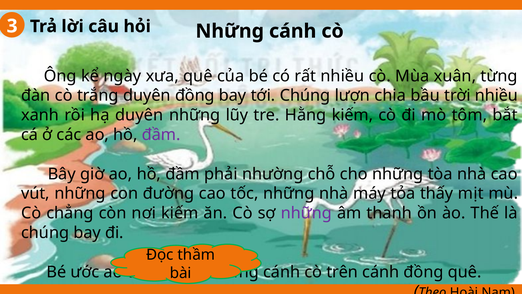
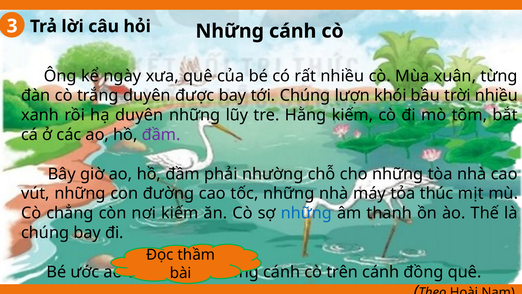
duyên đồng: đồng -> được (195, 95)
chia: chia -> khói (390, 95)
tỏa thấy: thấy -> thúc (437, 193)
những colour: purple -> blue (306, 213)
